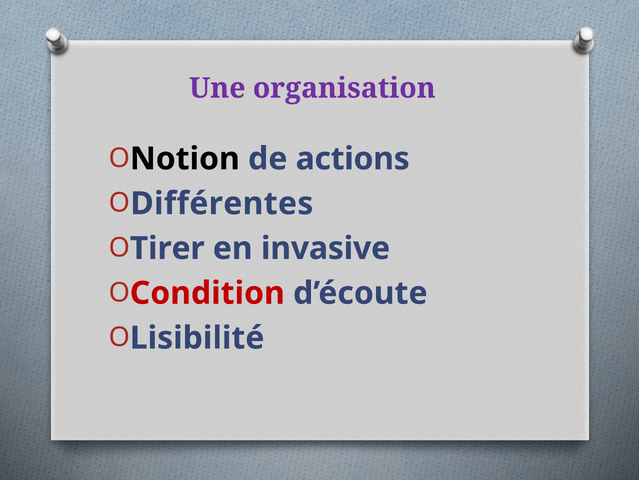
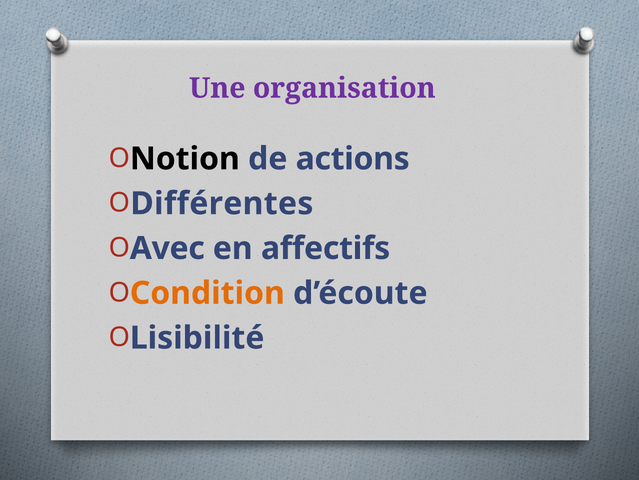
Tirer: Tirer -> Avec (167, 248)
invasive: invasive -> affectifs (326, 248)
Condition colour: red -> orange (207, 293)
